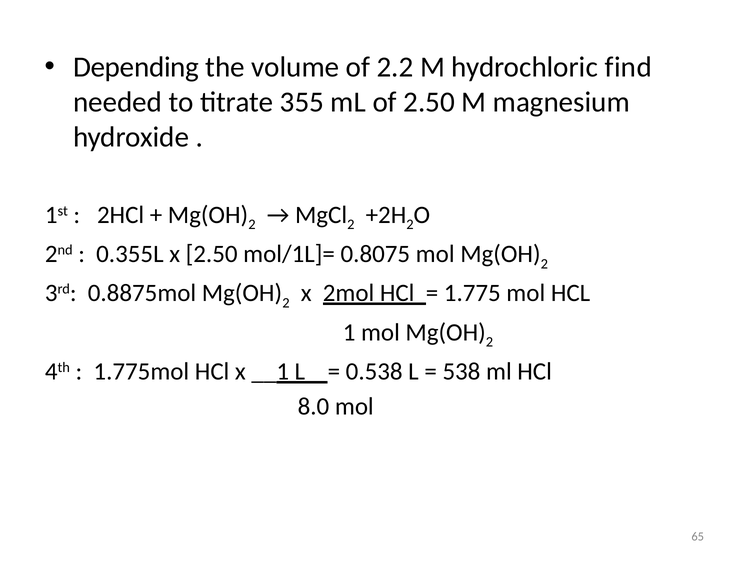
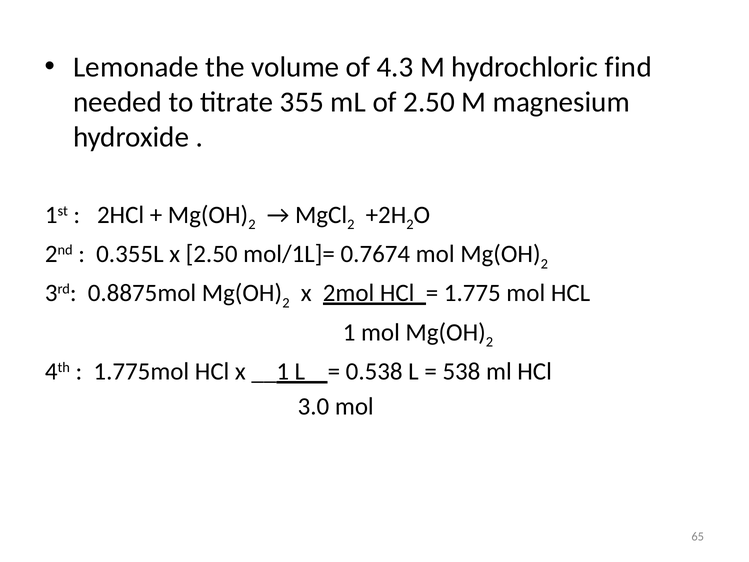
Depending: Depending -> Lemonade (136, 67)
2.2: 2.2 -> 4.3 (395, 67)
0.8075: 0.8075 -> 0.7674 (375, 254)
8.0: 8.0 -> 3.0 (314, 406)
